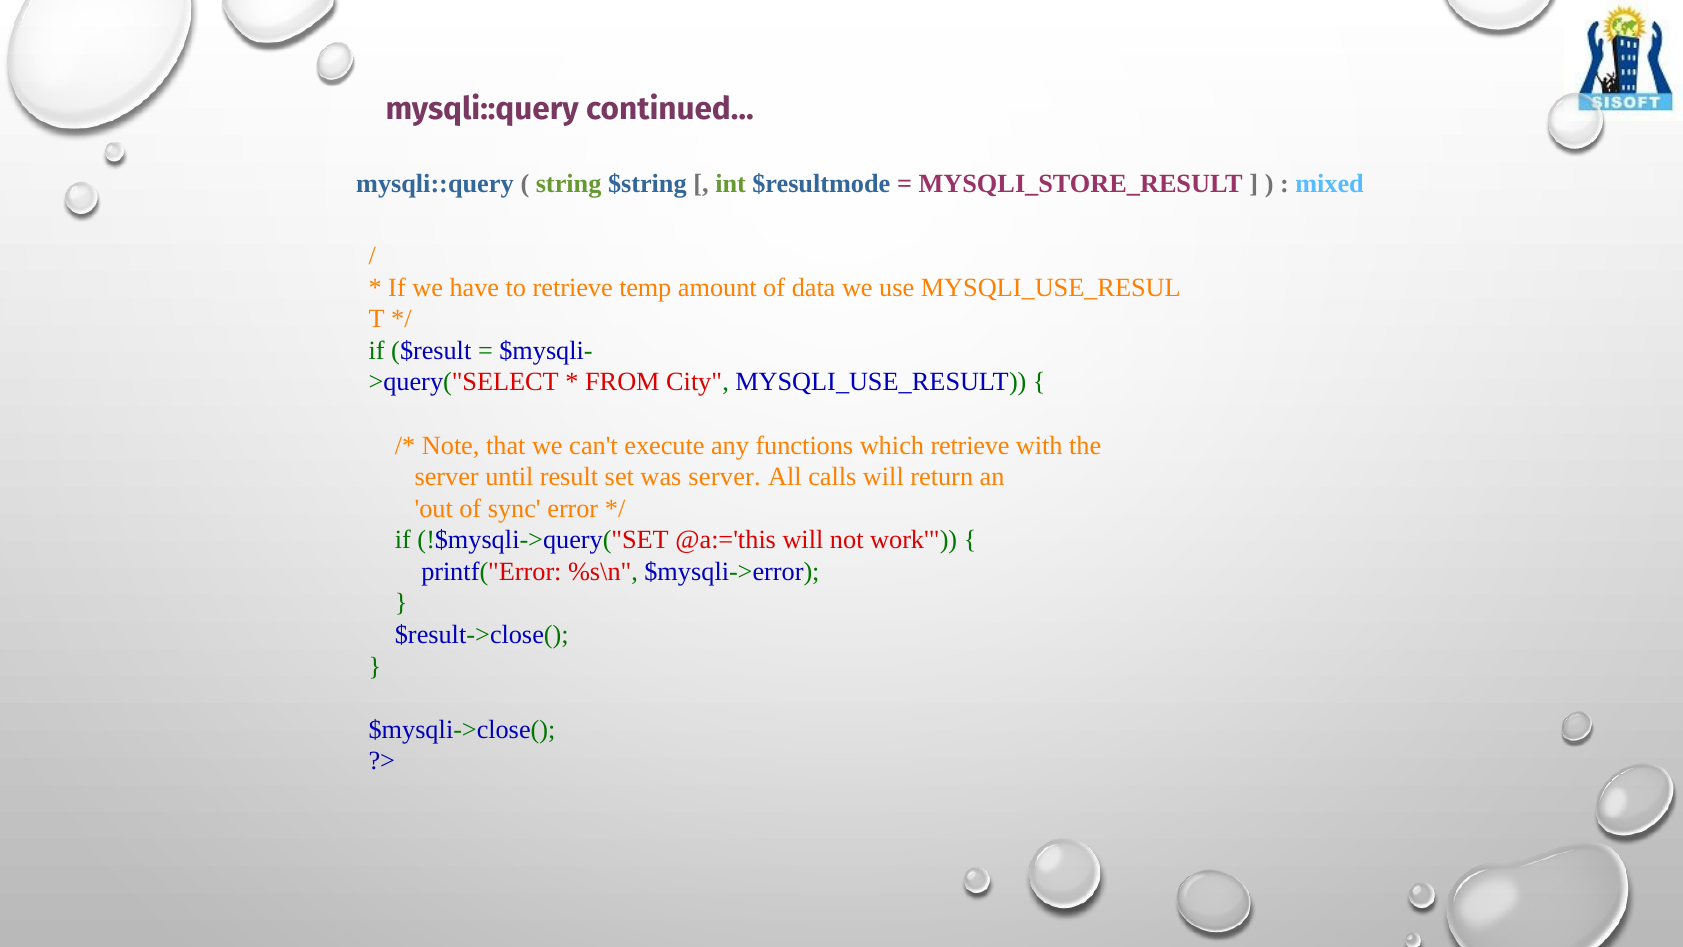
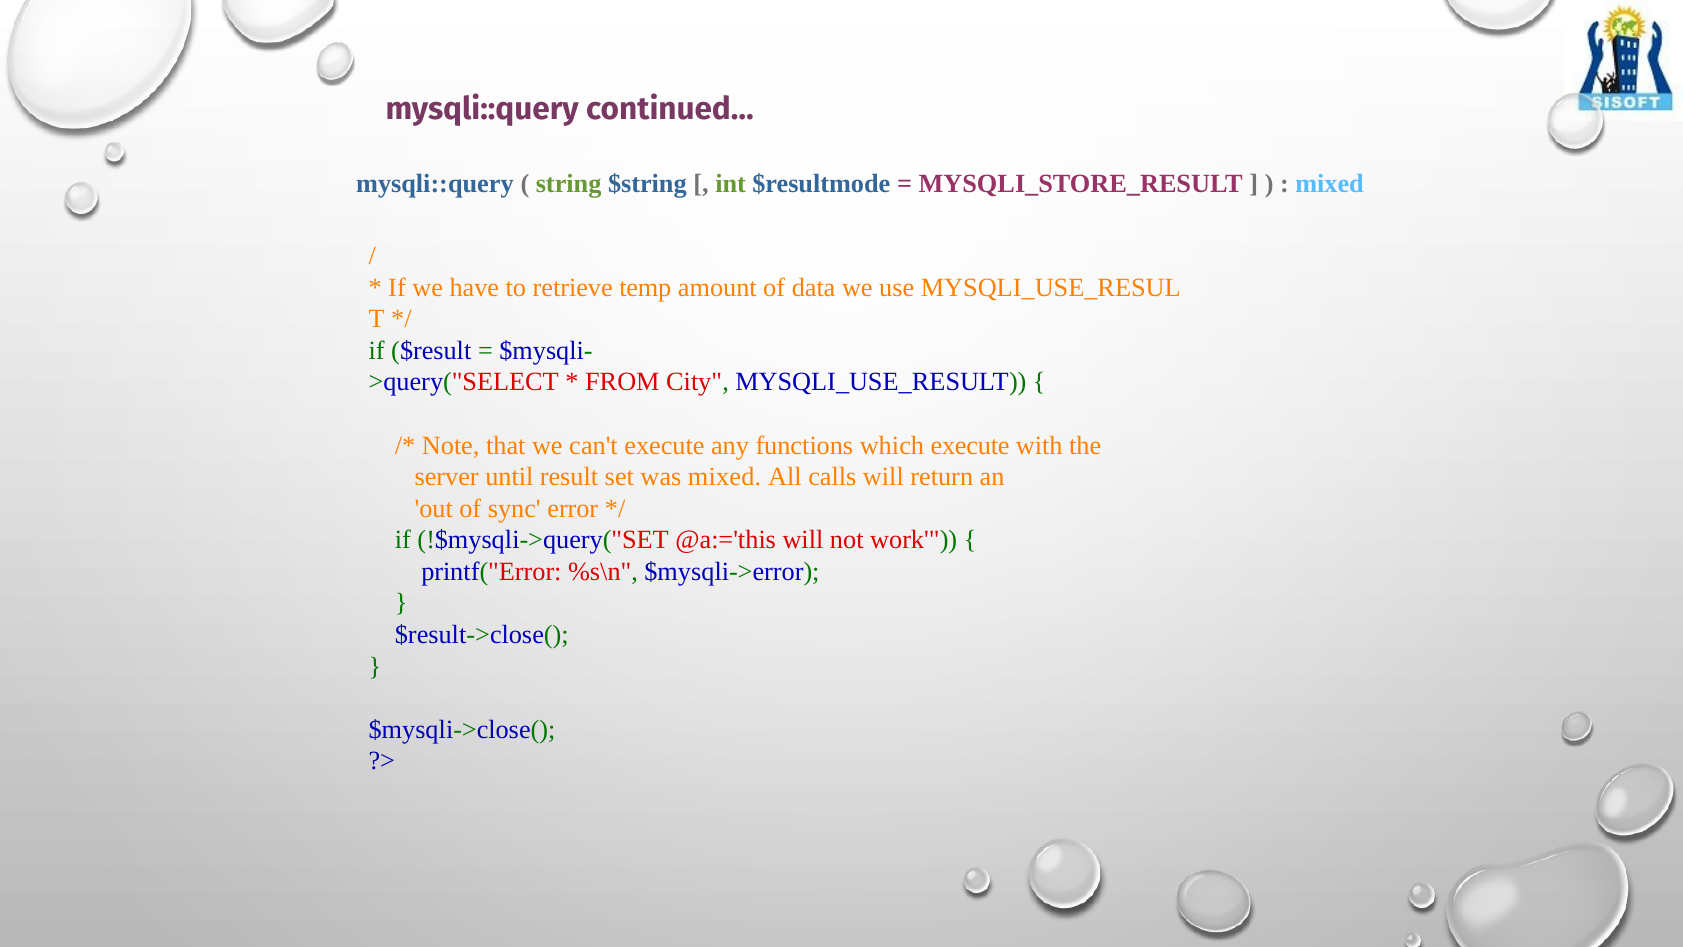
which retrieve: retrieve -> execute (970, 445)
was server: server -> mixed (725, 477)
